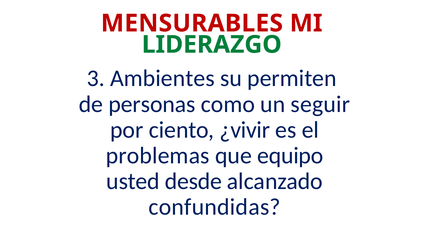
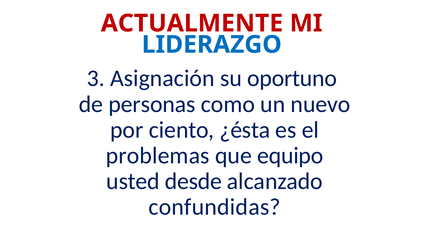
MENSURABLES: MENSURABLES -> ACTUALMENTE (192, 23)
LIDERAZGO colour: green -> blue (212, 45)
Ambientes: Ambientes -> Asignación (162, 78)
permiten: permiten -> oportuno (292, 78)
seguir: seguir -> nuevo (321, 104)
¿vivir: ¿vivir -> ¿ésta (245, 130)
